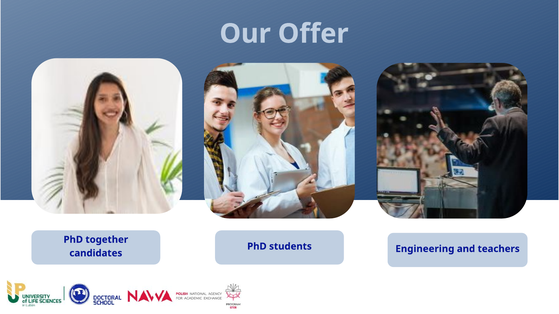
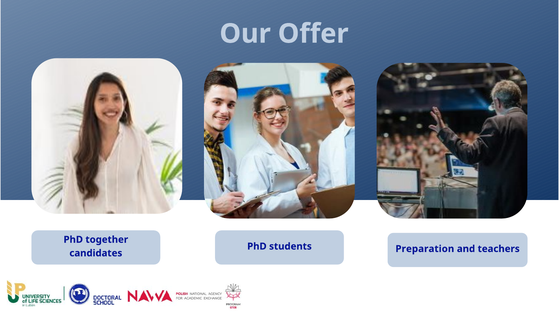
Engineering: Engineering -> Preparation (425, 249)
